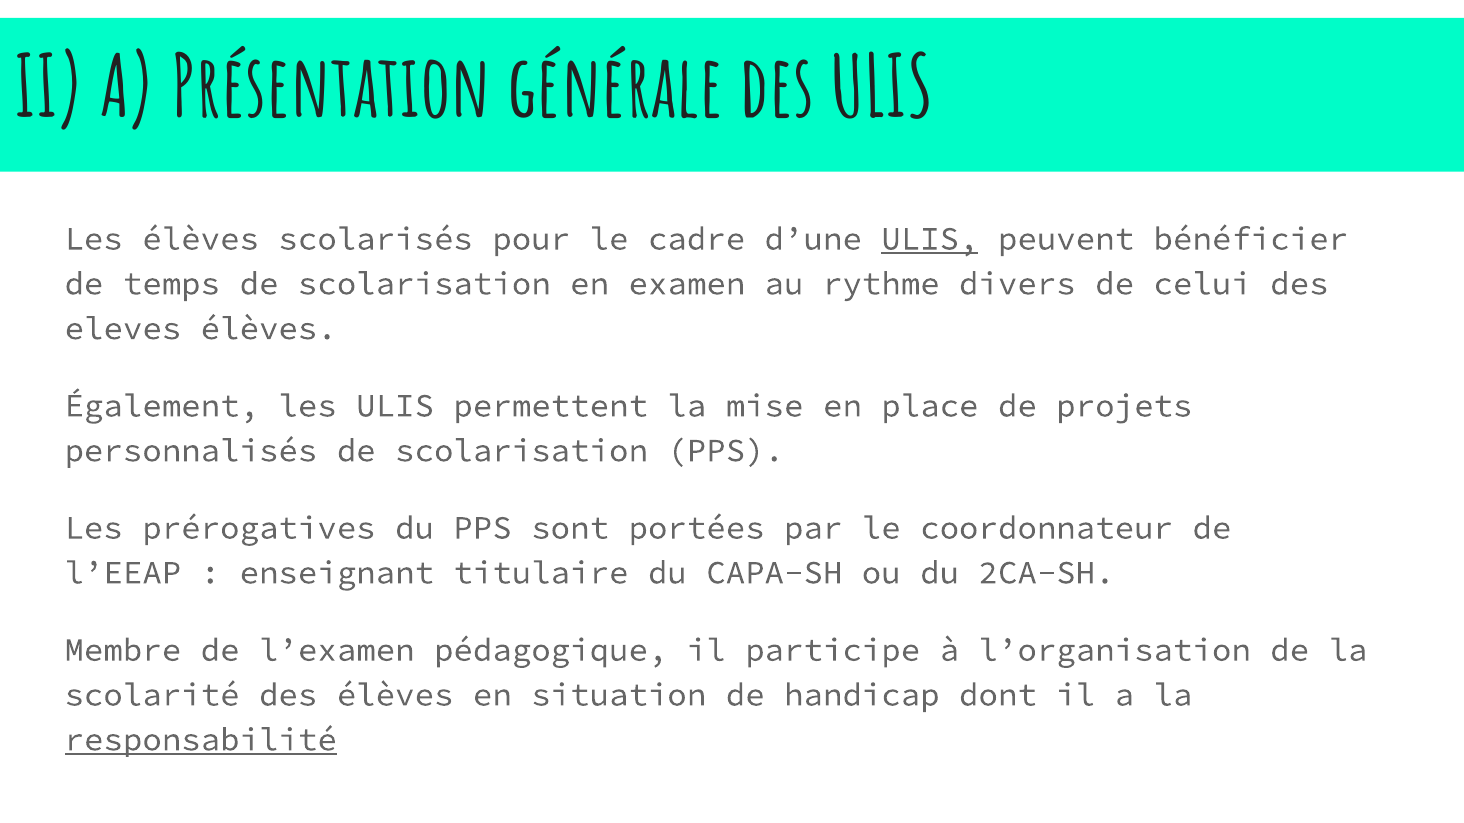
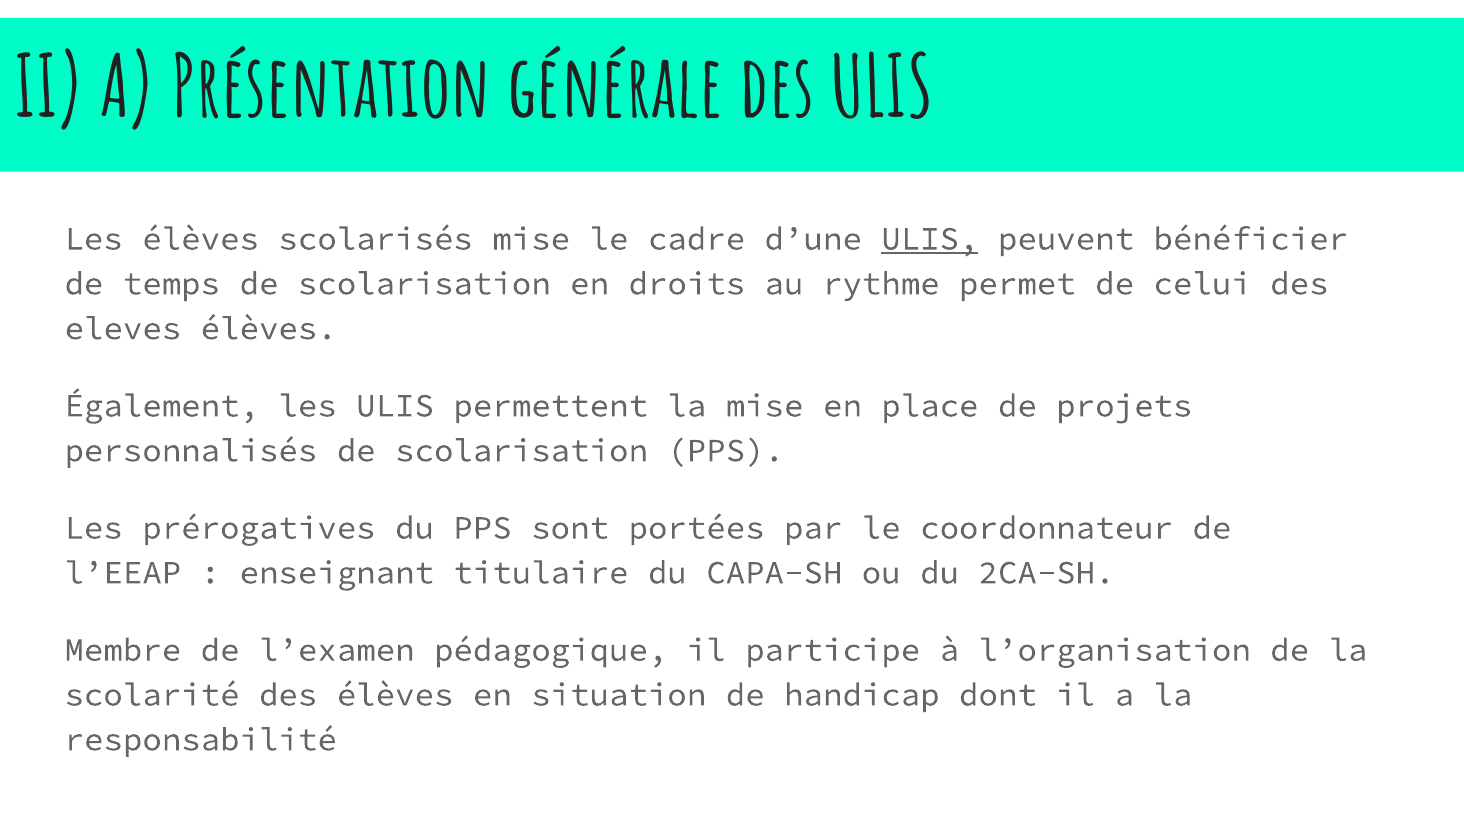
scolarisés pour: pour -> mise (531, 239)
examen: examen -> droits (687, 284)
divers: divers -> permet (1017, 284)
responsabilité underline: present -> none (201, 740)
